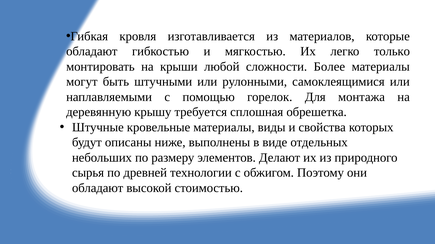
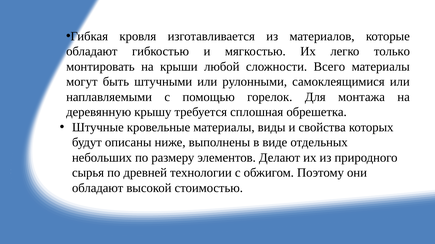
Более: Более -> Всего (329, 67)
